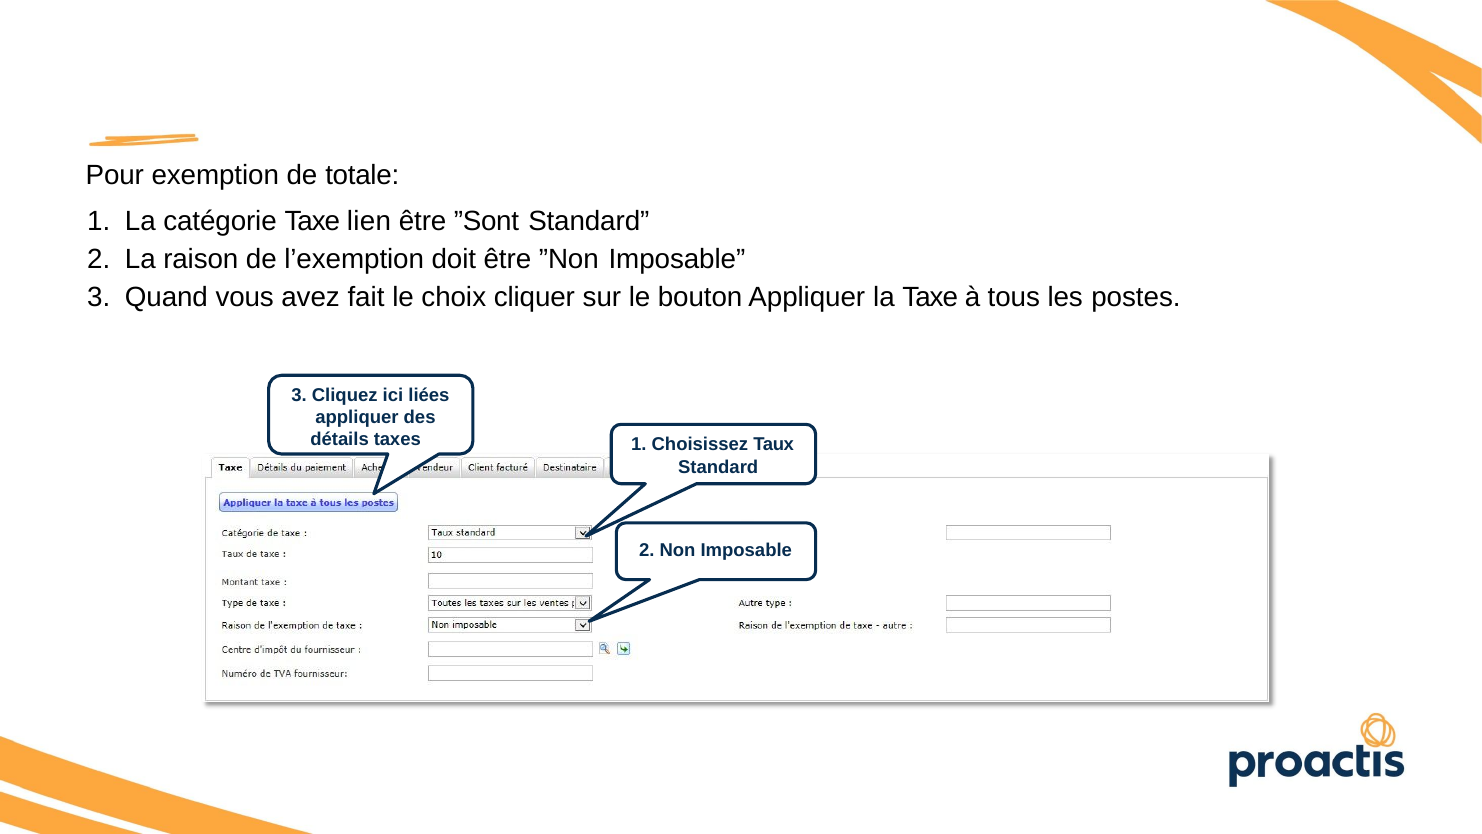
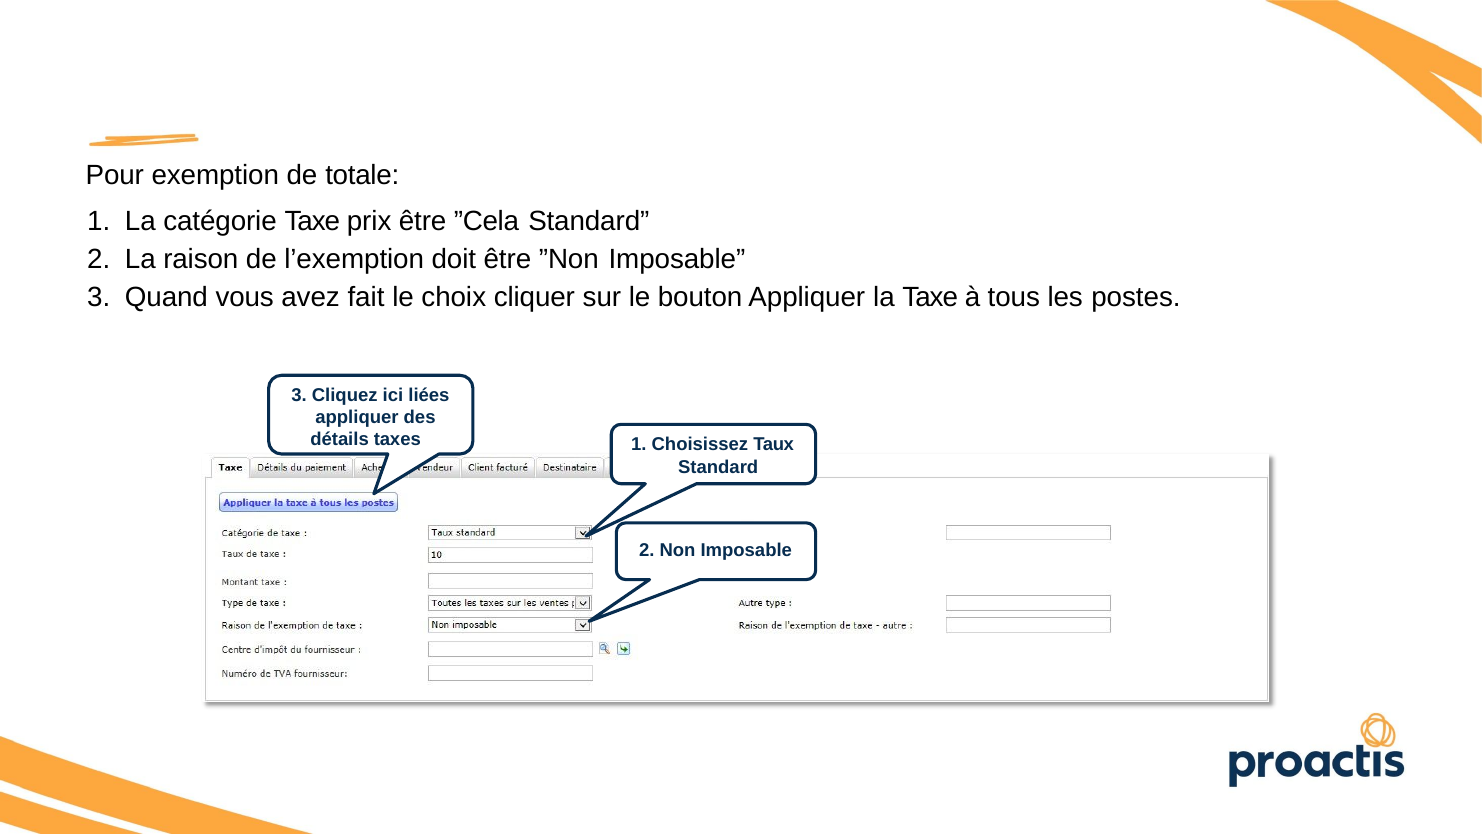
lien: lien -> prix (369, 221)
”Sont: ”Sont -> ”Cela (486, 221)
